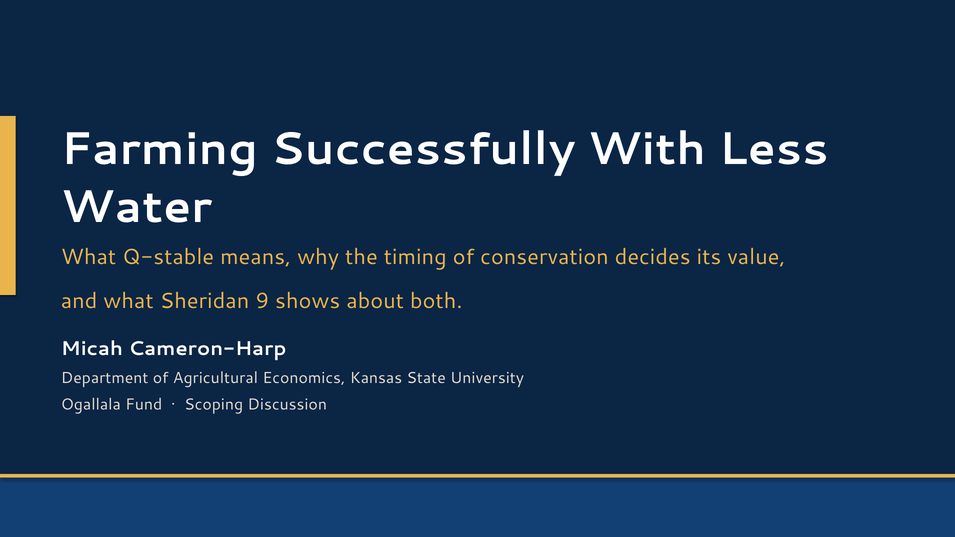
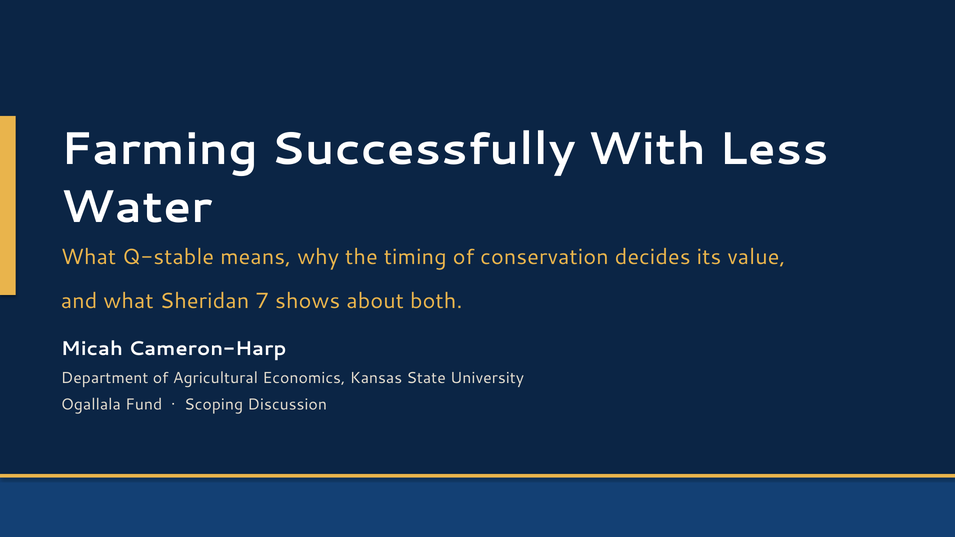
9: 9 -> 7 (262, 301)
